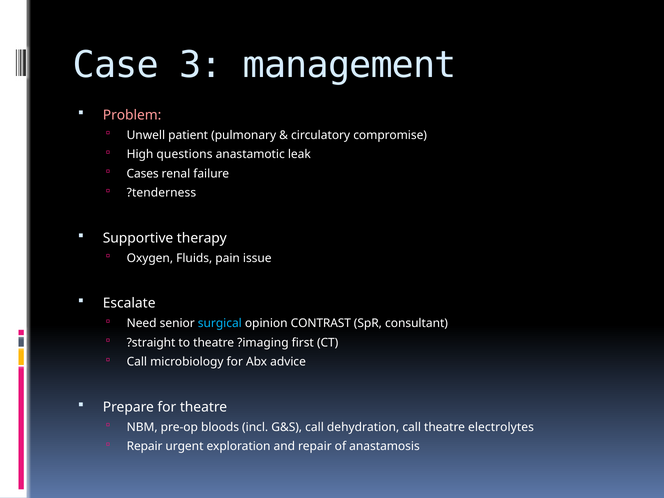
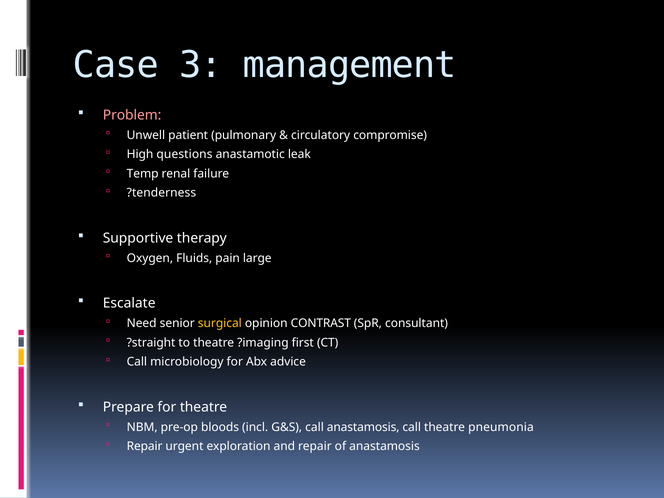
Cases: Cases -> Temp (143, 174)
issue: issue -> large (257, 258)
surgical colour: light blue -> yellow (220, 323)
call dehydration: dehydration -> anastamosis (363, 427)
electrolytes: electrolytes -> pneumonia (501, 427)
